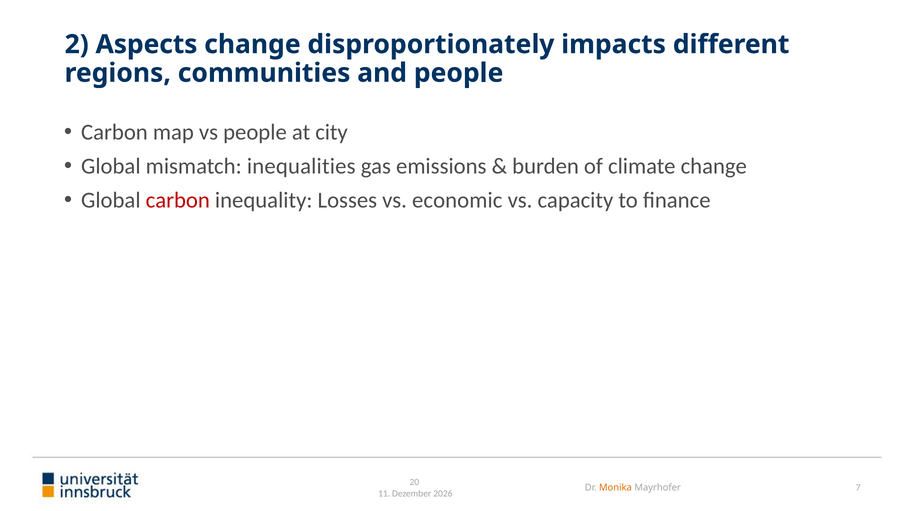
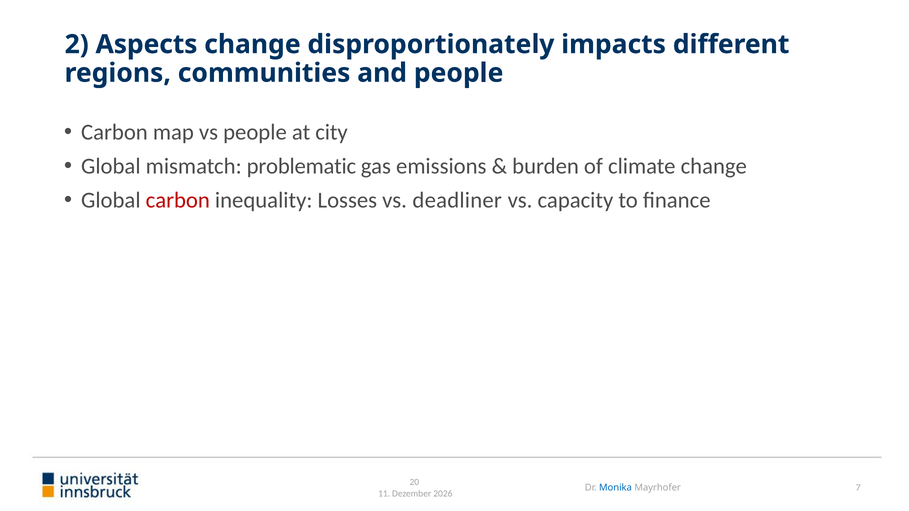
inequalities: inequalities -> problematic (301, 166)
economic: economic -> deadliner (457, 200)
Monika colour: orange -> blue (615, 488)
